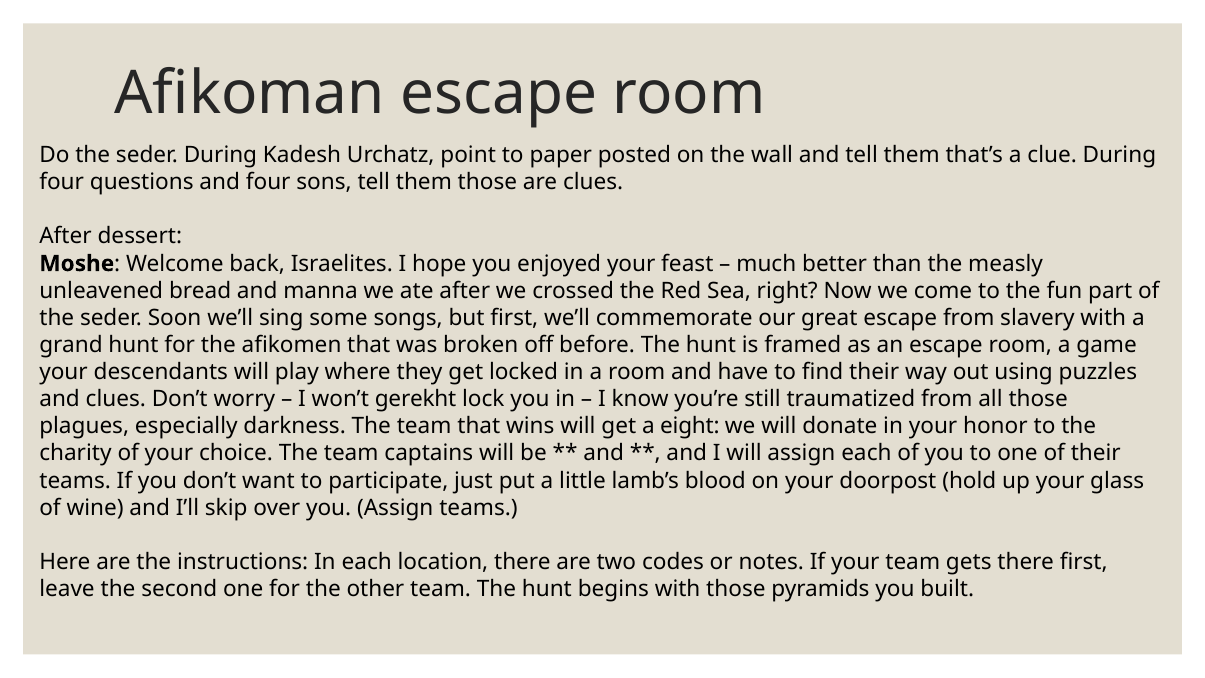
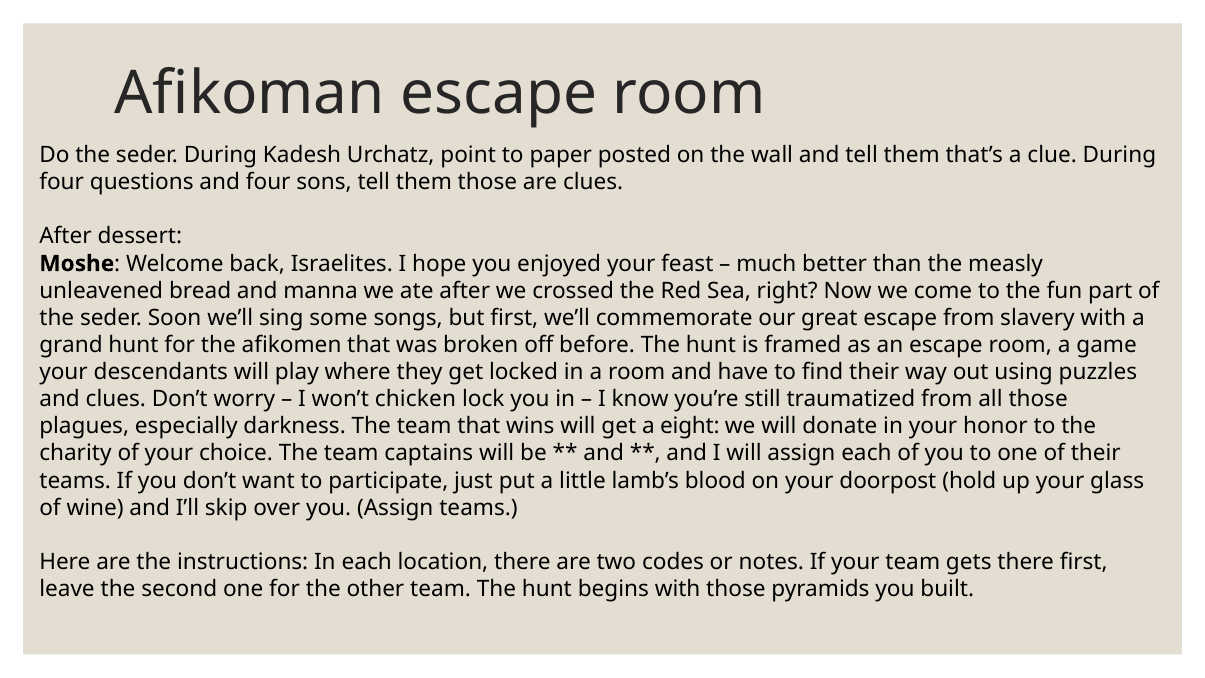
gerekht: gerekht -> chicken (415, 399)
